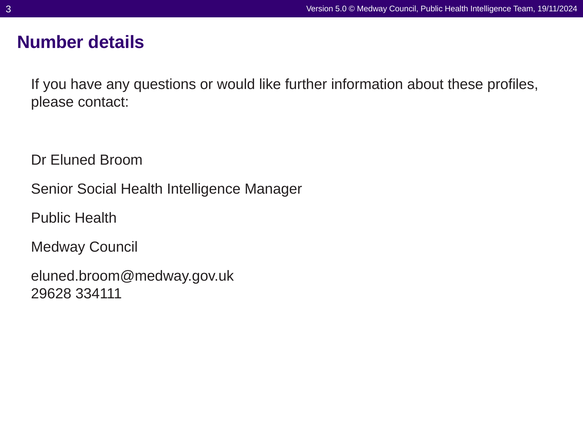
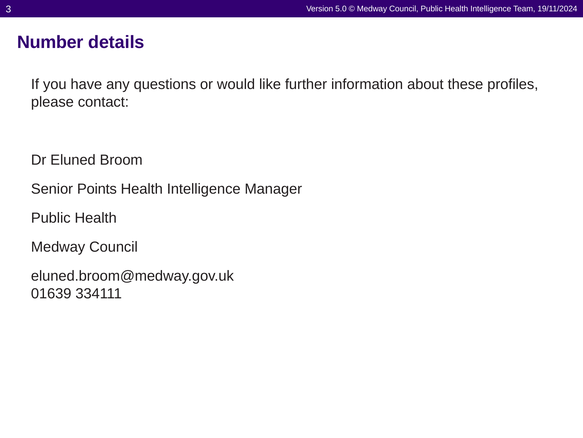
Social: Social -> Points (97, 189)
29628: 29628 -> 01639 (51, 293)
